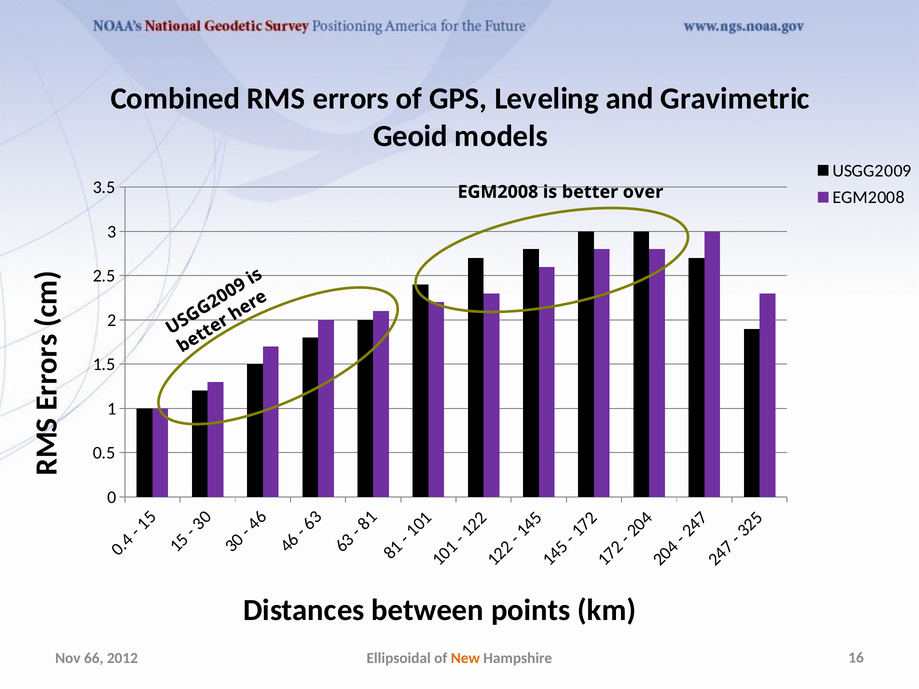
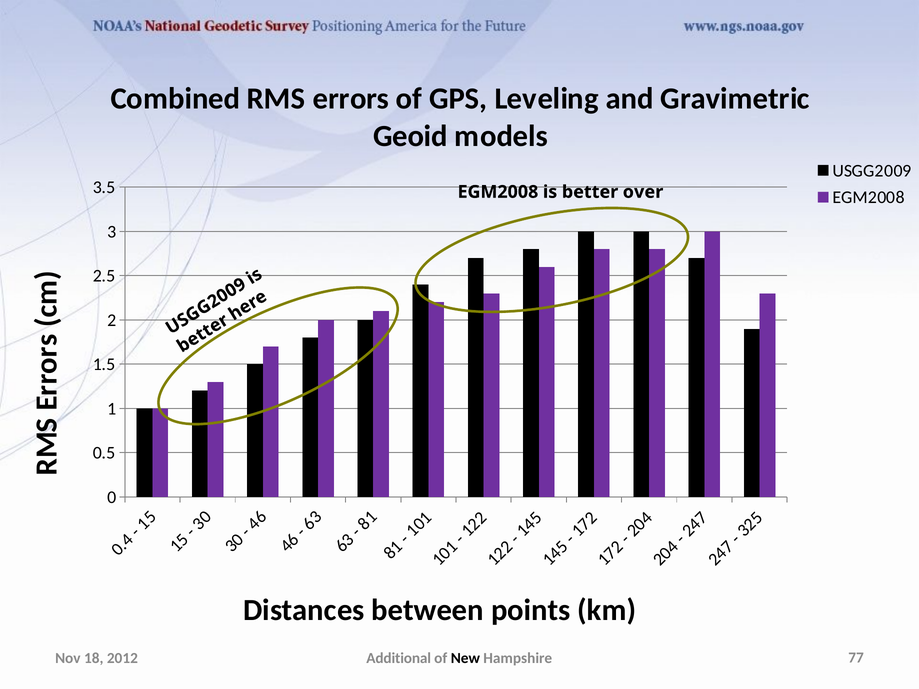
66: 66 -> 18 (94, 658)
Ellipsoidal: Ellipsoidal -> Additional (399, 658)
New colour: orange -> black (465, 658)
16: 16 -> 77 (856, 658)
